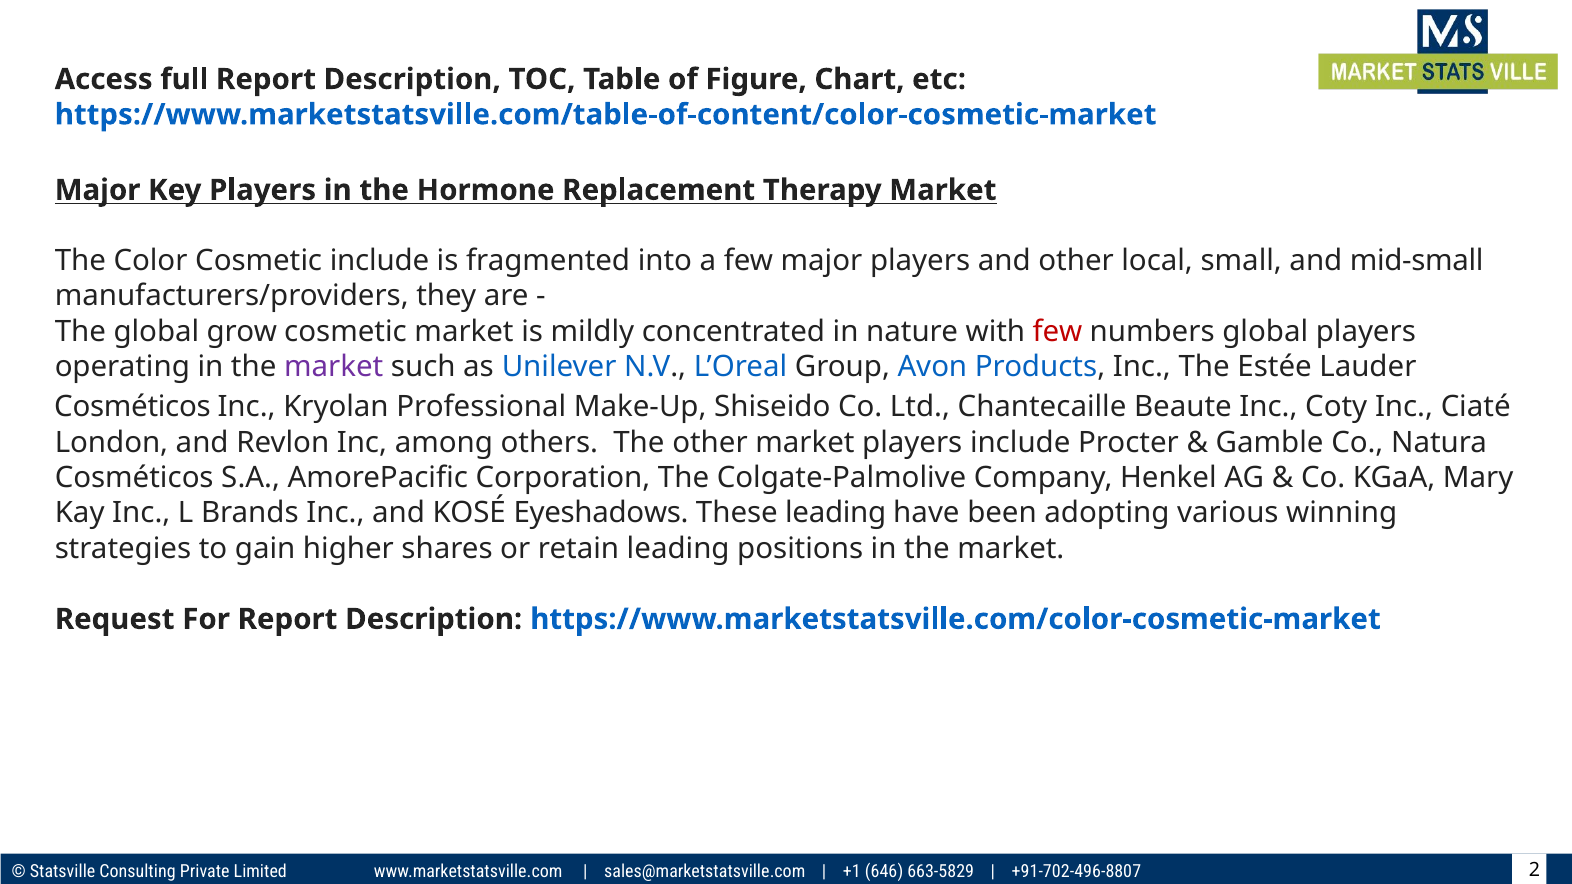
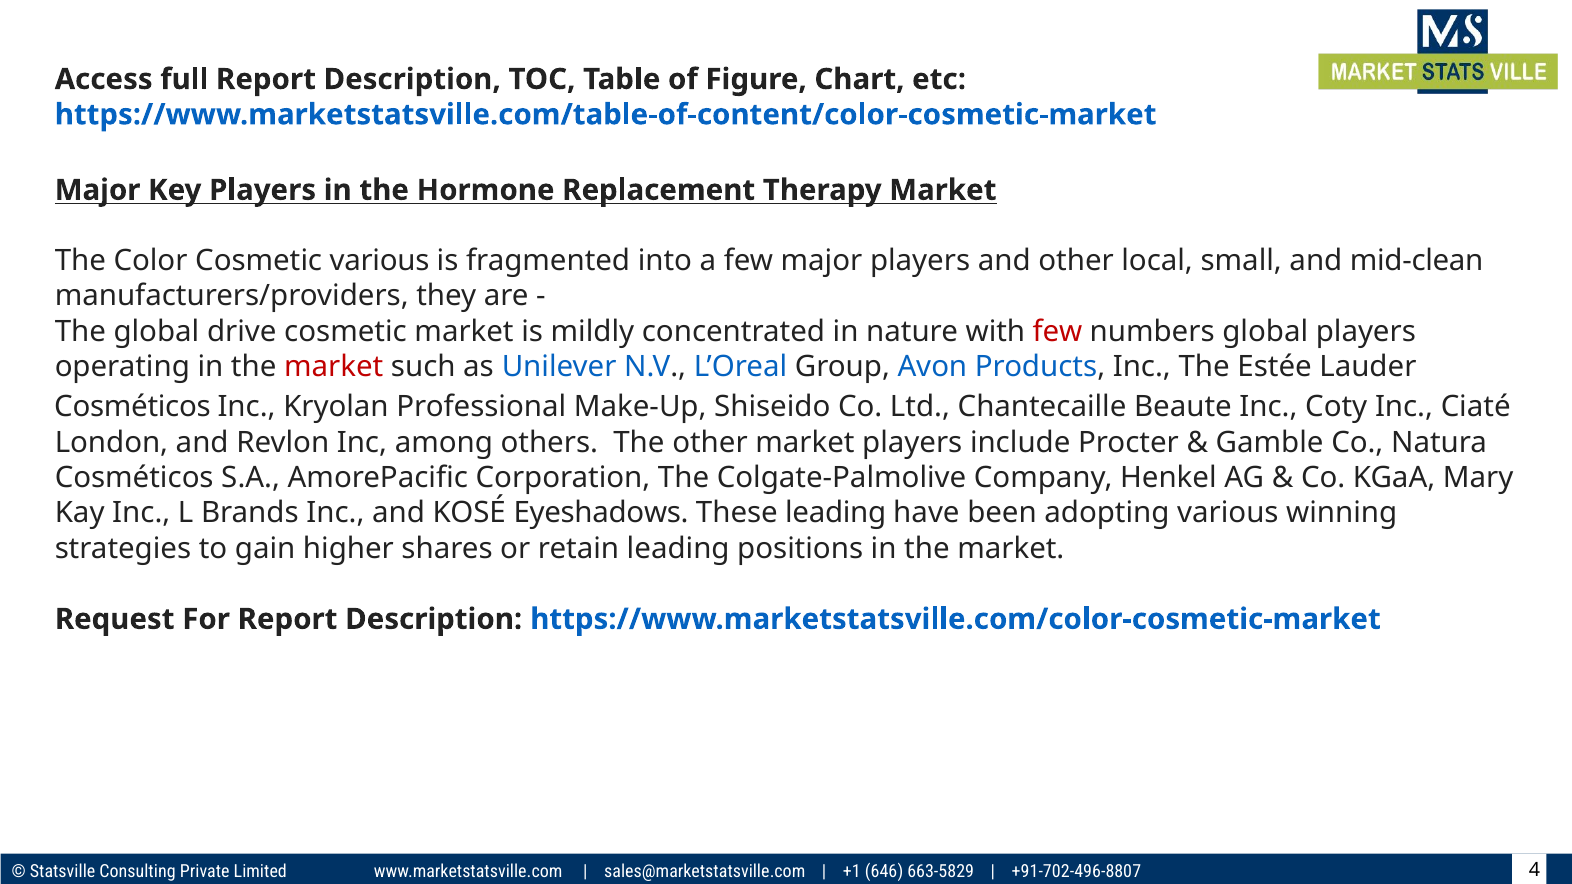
Cosmetic include: include -> various (380, 261)
mid-small: mid-small -> mid-clean (1417, 261)
grow: grow -> drive (242, 332)
market colour: purple -> red (334, 367)
2: 2 -> 4 (1535, 870)
